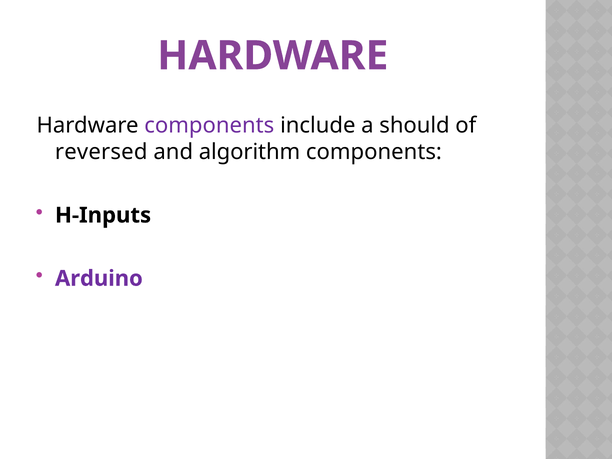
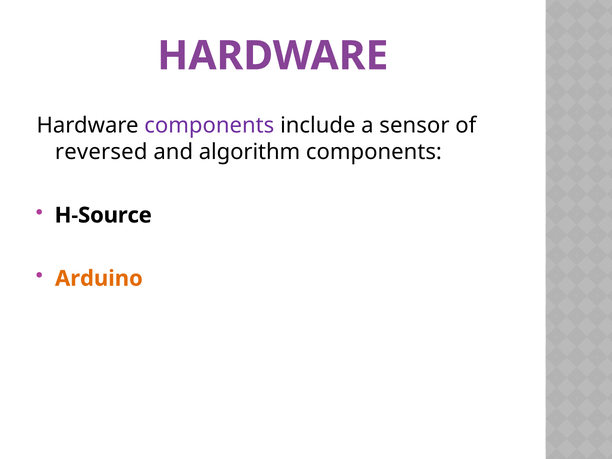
should: should -> sensor (414, 126)
H-Inputs: H-Inputs -> H-Source (103, 215)
Arduino colour: purple -> orange (99, 278)
